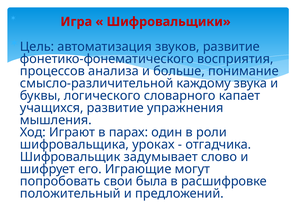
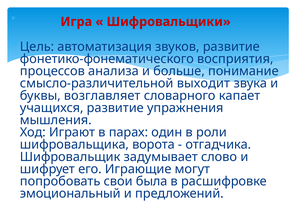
каждому: каждому -> выходит (203, 83)
логического: логического -> возглавляет (102, 96)
уроках: уроках -> ворота (154, 145)
положительный: положительный -> эмоциональный (70, 194)
